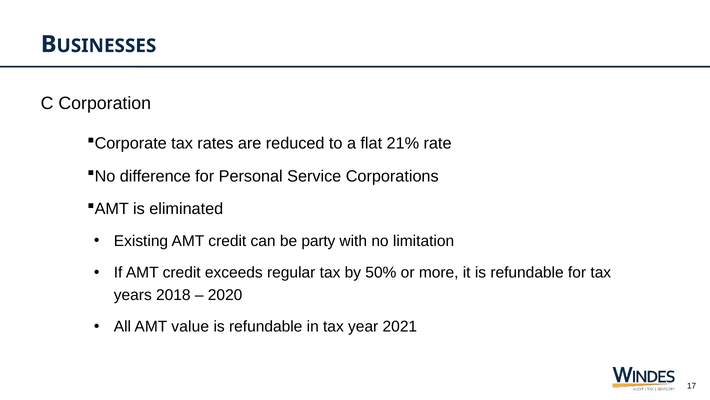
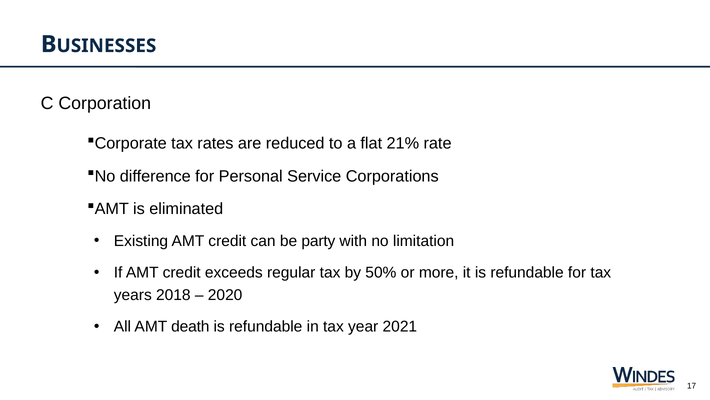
value: value -> death (190, 326)
